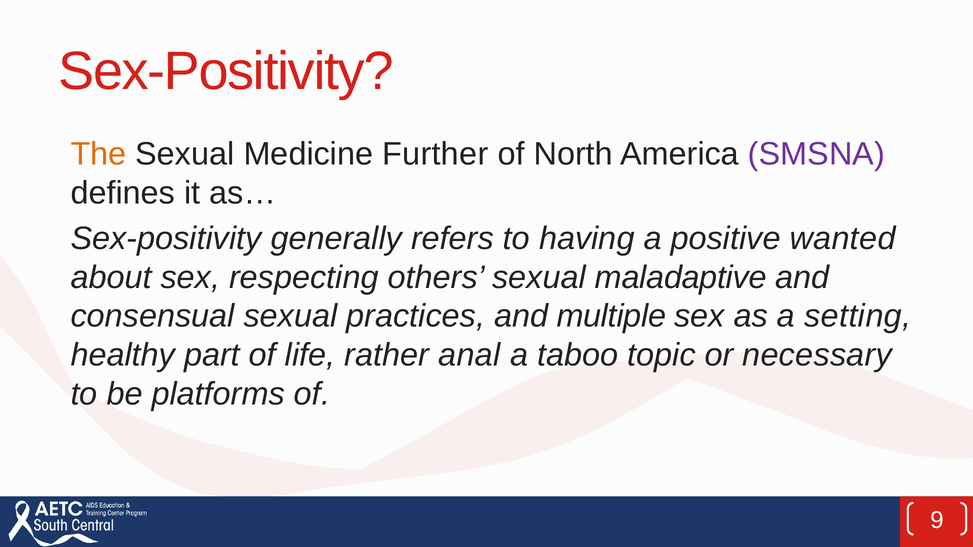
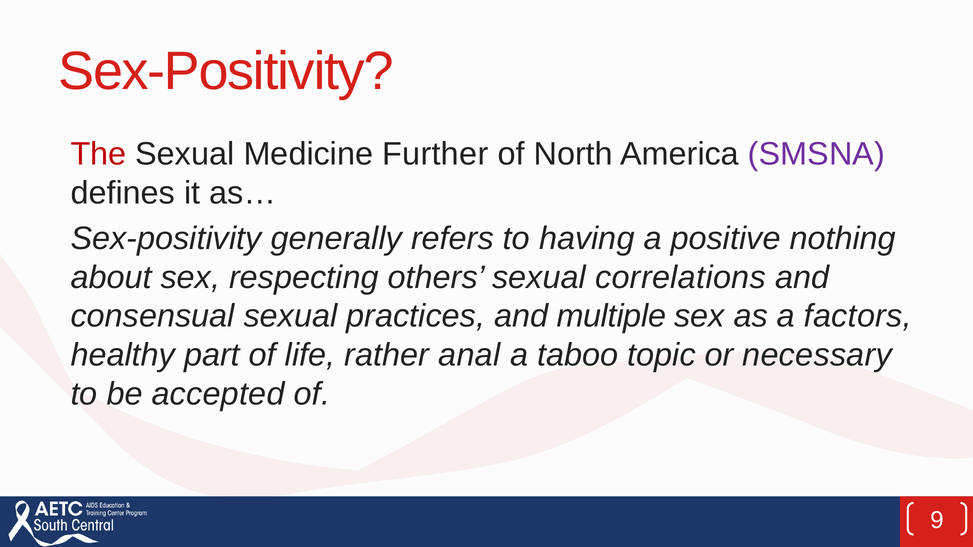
The colour: orange -> red (98, 154)
wanted: wanted -> nothing (843, 239)
maladaptive: maladaptive -> correlations (681, 278)
setting: setting -> factors (858, 316)
platforms: platforms -> accepted (218, 394)
